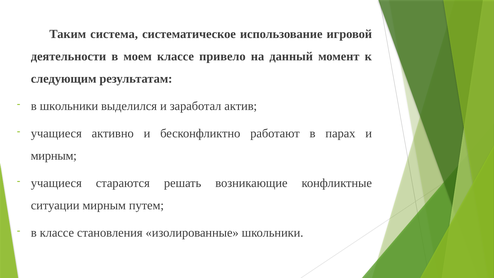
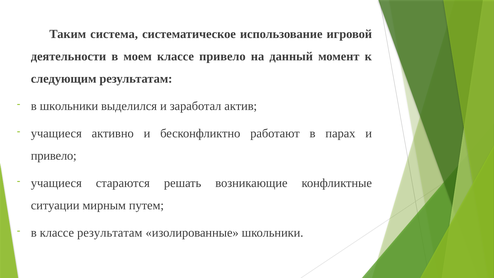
мирным: мирным -> привело (54, 156)
классе становления: становления -> результатам (110, 233)
